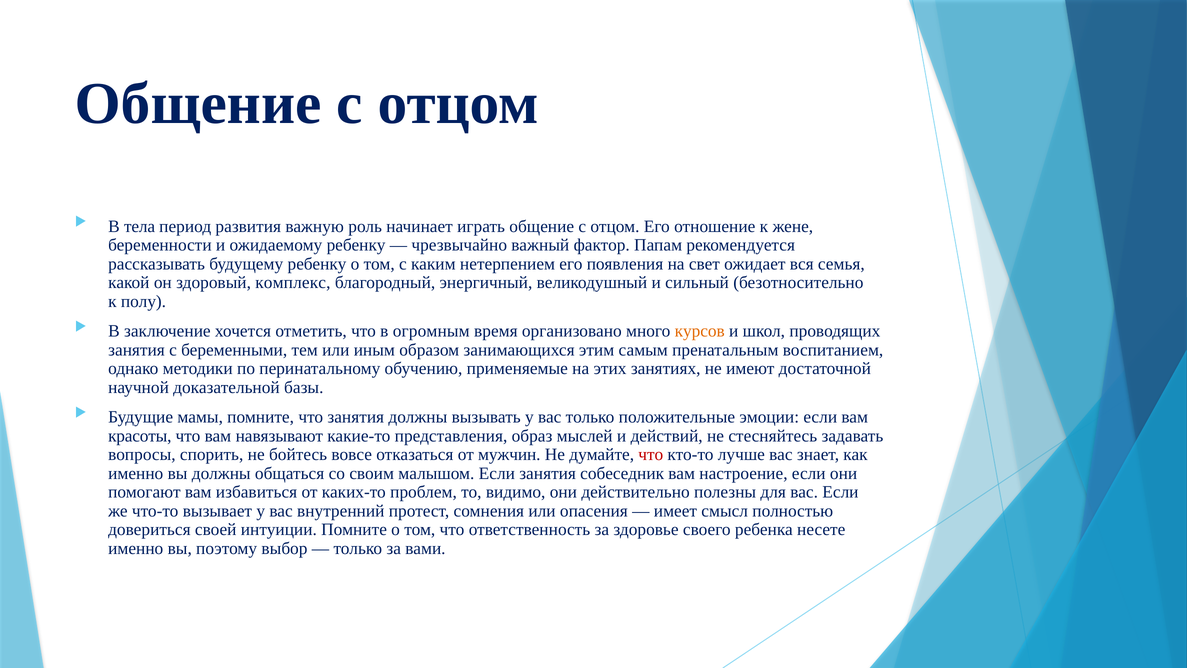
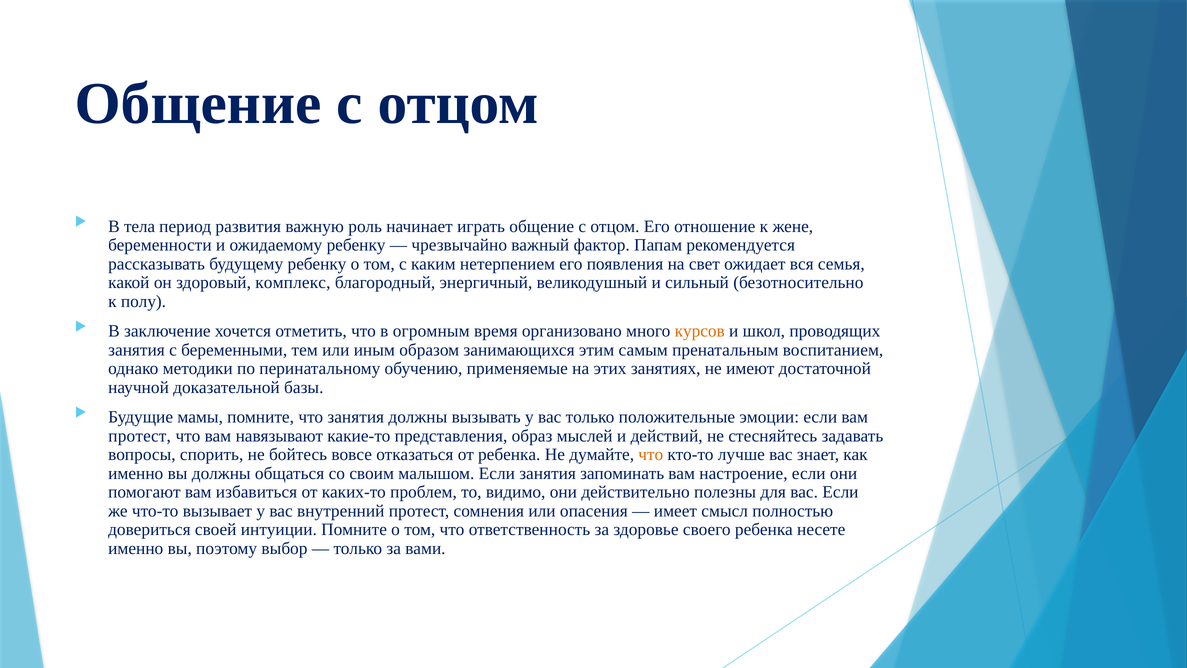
красоты: красоты -> протест (140, 436)
от мужчин: мужчин -> ребенка (509, 455)
что colour: red -> orange (651, 455)
собеседник: собеседник -> запоминать (622, 473)
